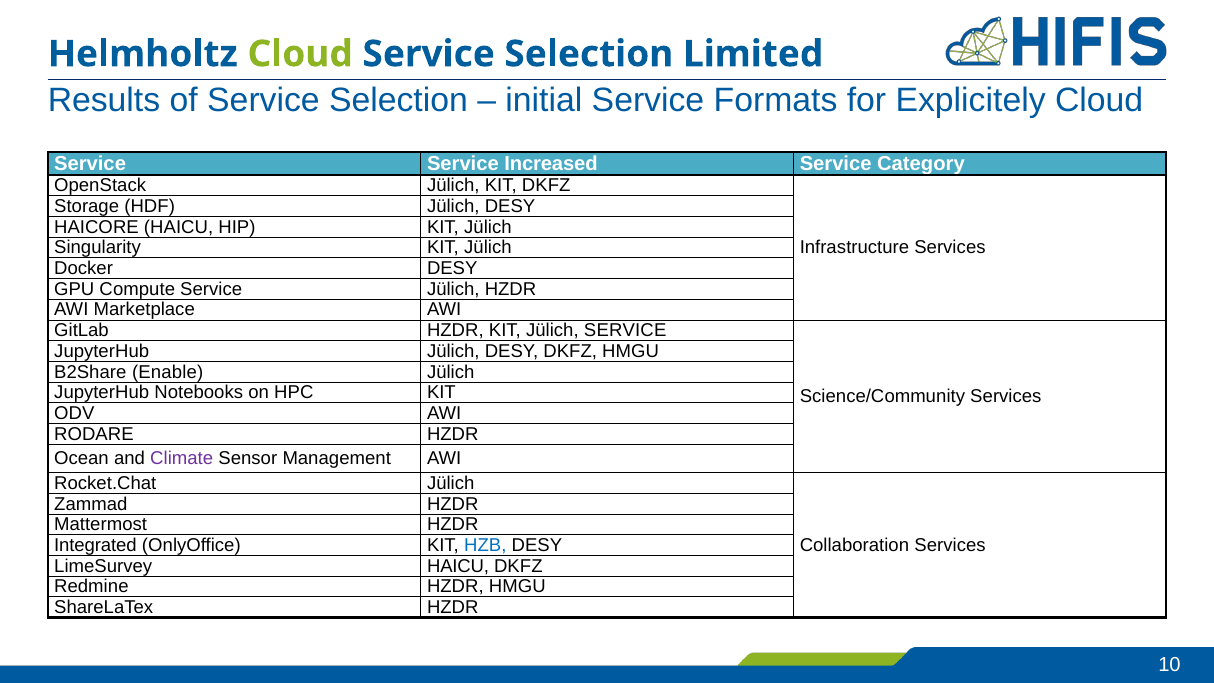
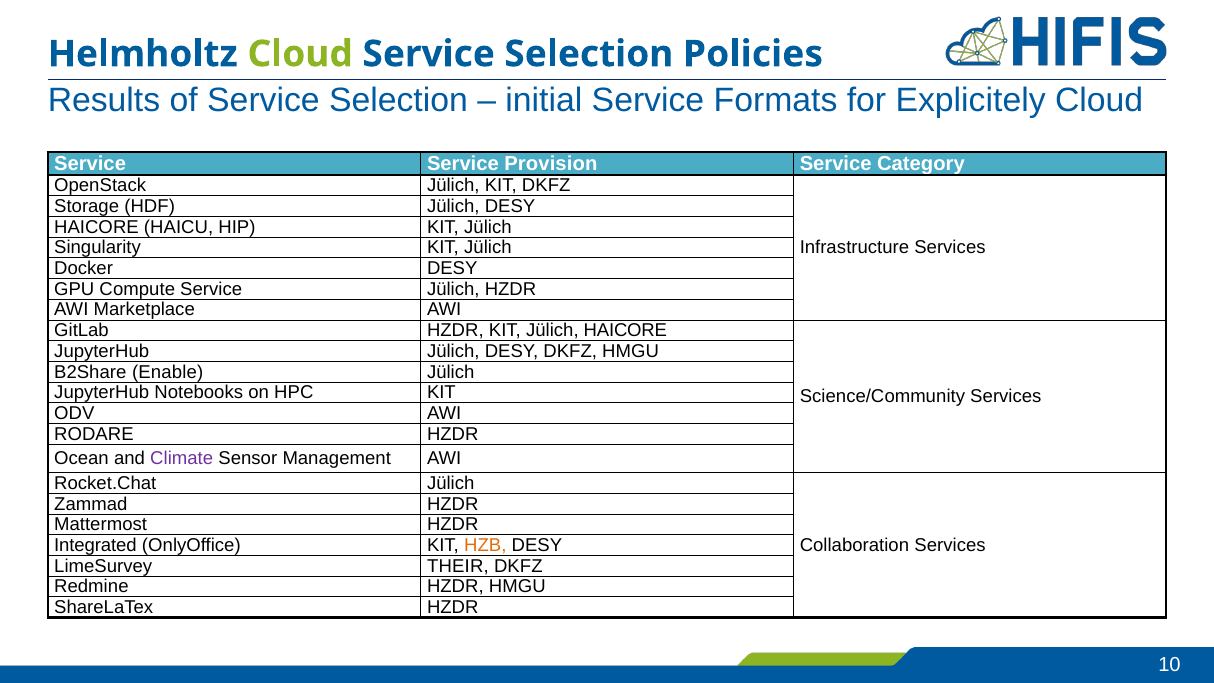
Limited: Limited -> Policies (753, 54)
Increased: Increased -> Provision (551, 164)
Jülich SERVICE: SERVICE -> HAICORE (625, 331)
HZB colour: blue -> orange (485, 545)
LimeSurvey HAICU: HAICU -> THEIR (458, 566)
